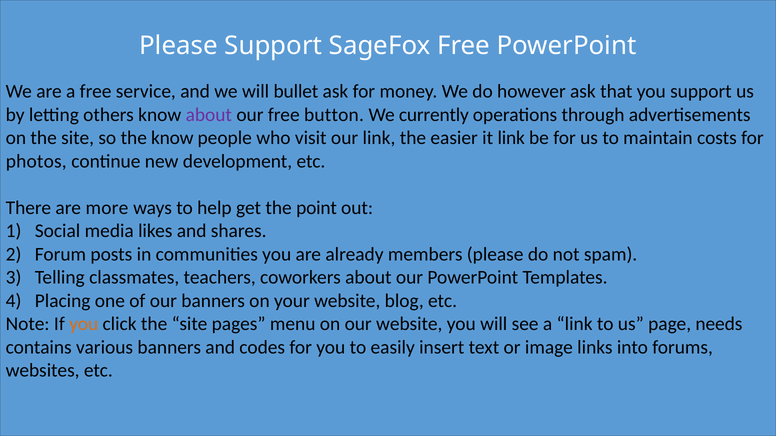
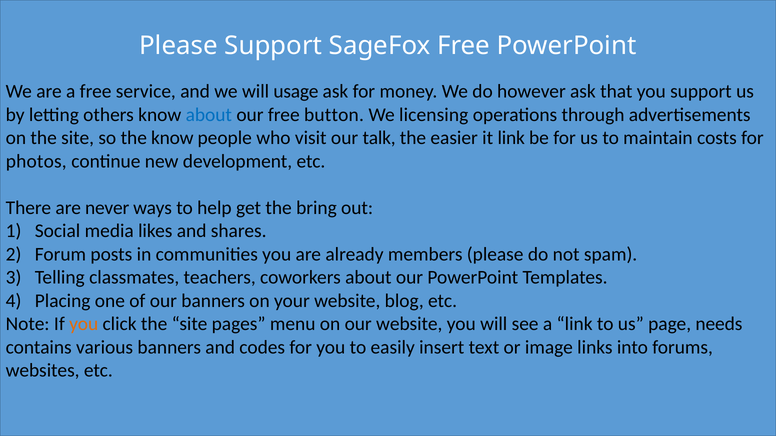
bullet: bullet -> usage (296, 92)
about colour: purple -> blue (209, 115)
currently: currently -> licensing (434, 115)
our link: link -> talk (379, 138)
more: more -> never (107, 208)
point: point -> bring (316, 208)
